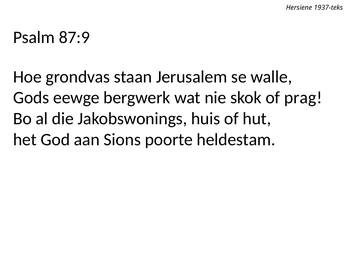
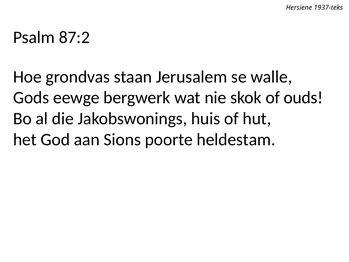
87:9: 87:9 -> 87:2 (74, 37)
prag: prag -> ouds (303, 98)
